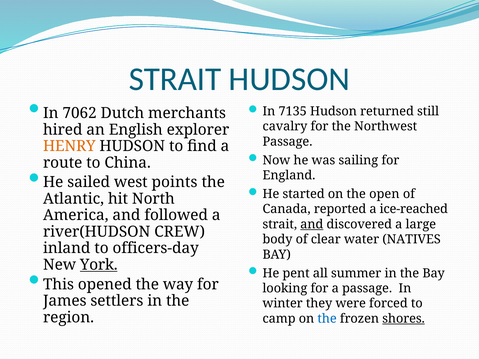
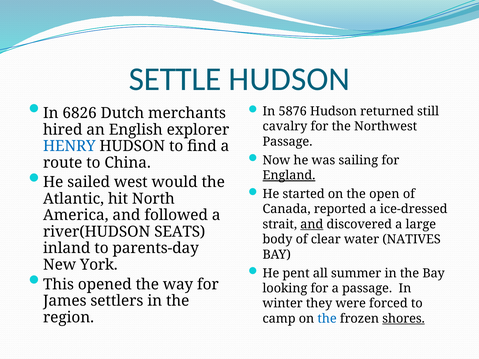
STRAIT: STRAIT -> SETTLE (175, 79)
7062: 7062 -> 6826 (80, 113)
7135: 7135 -> 5876 (293, 111)
HENRY colour: orange -> blue (69, 146)
England underline: none -> present (289, 176)
points: points -> would (175, 182)
ice-reached: ice-reached -> ice-dressed (414, 209)
CREW: CREW -> SEATS (180, 232)
officers-day: officers-day -> parents-day (156, 248)
York underline: present -> none (99, 265)
